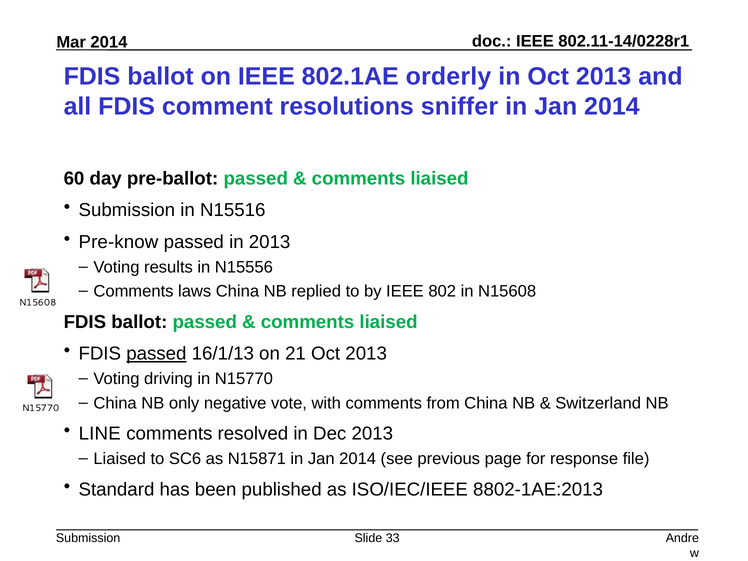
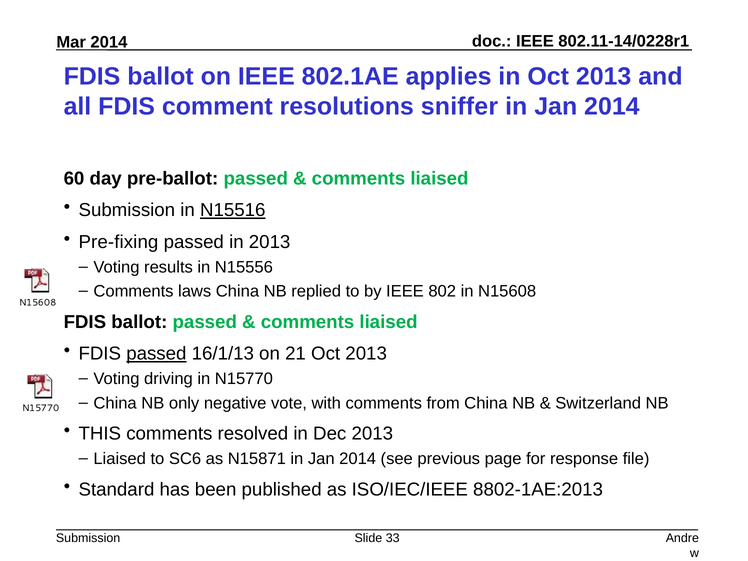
orderly: orderly -> applies (449, 77)
N15516 underline: none -> present (233, 210)
Pre-know: Pre-know -> Pre-fixing (118, 242)
LINE: LINE -> THIS (100, 434)
